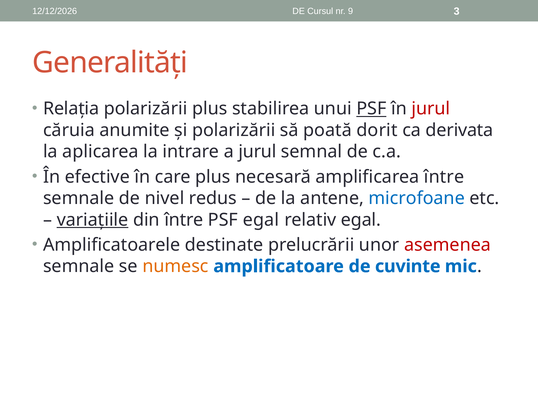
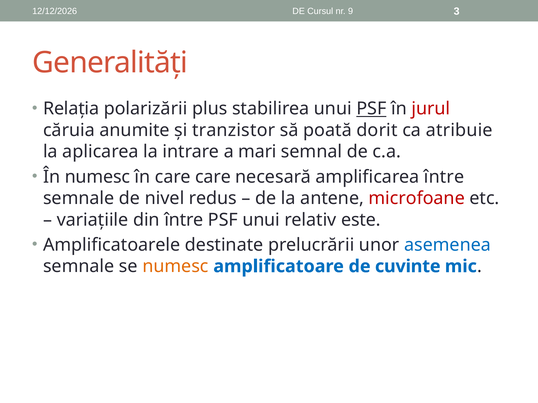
și polarizării: polarizării -> tranzistor (234, 130)
derivata: derivata -> atribuie (459, 130)
a jurul: jurul -> mari (257, 152)
În efective: efective -> numesc (97, 177)
care plus: plus -> care (213, 177)
microfoane colour: blue -> red (417, 199)
variațiile underline: present -> none (93, 220)
PSF egal: egal -> unui (261, 220)
relativ egal: egal -> este (361, 220)
asemenea colour: red -> blue (447, 245)
